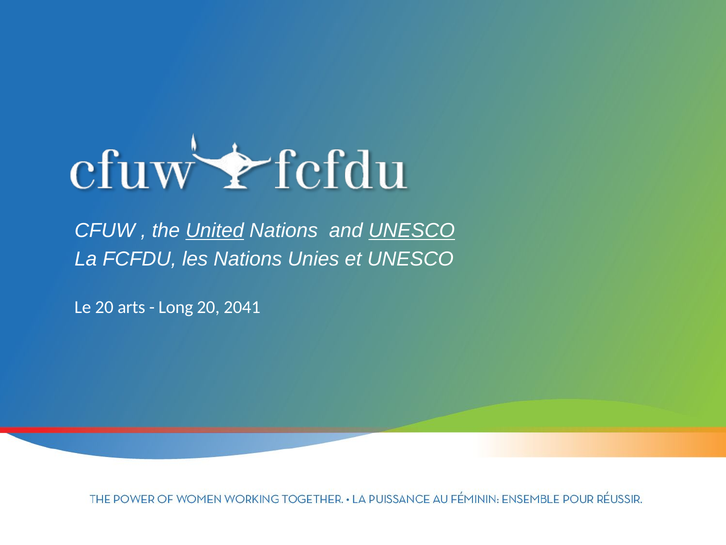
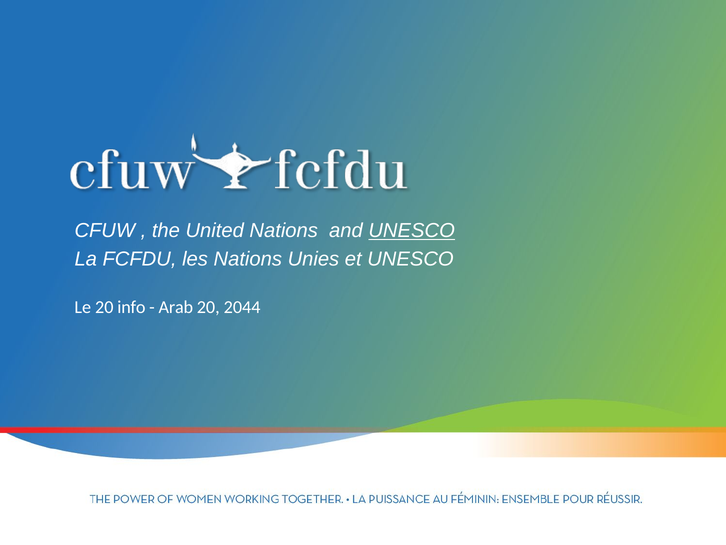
United underline: present -> none (215, 231)
arts: arts -> info (131, 307)
Long: Long -> Arab (176, 307)
2041: 2041 -> 2044 (242, 307)
